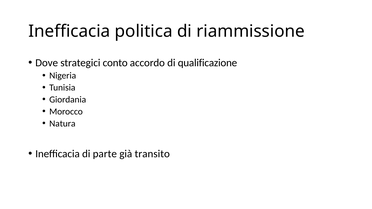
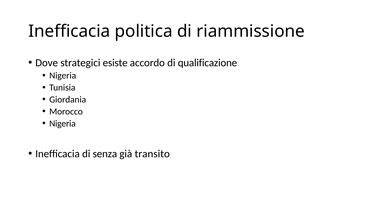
conto: conto -> esiste (115, 63)
Natura: Natura -> Nigeria (62, 124)
parte: parte -> senza (105, 154)
